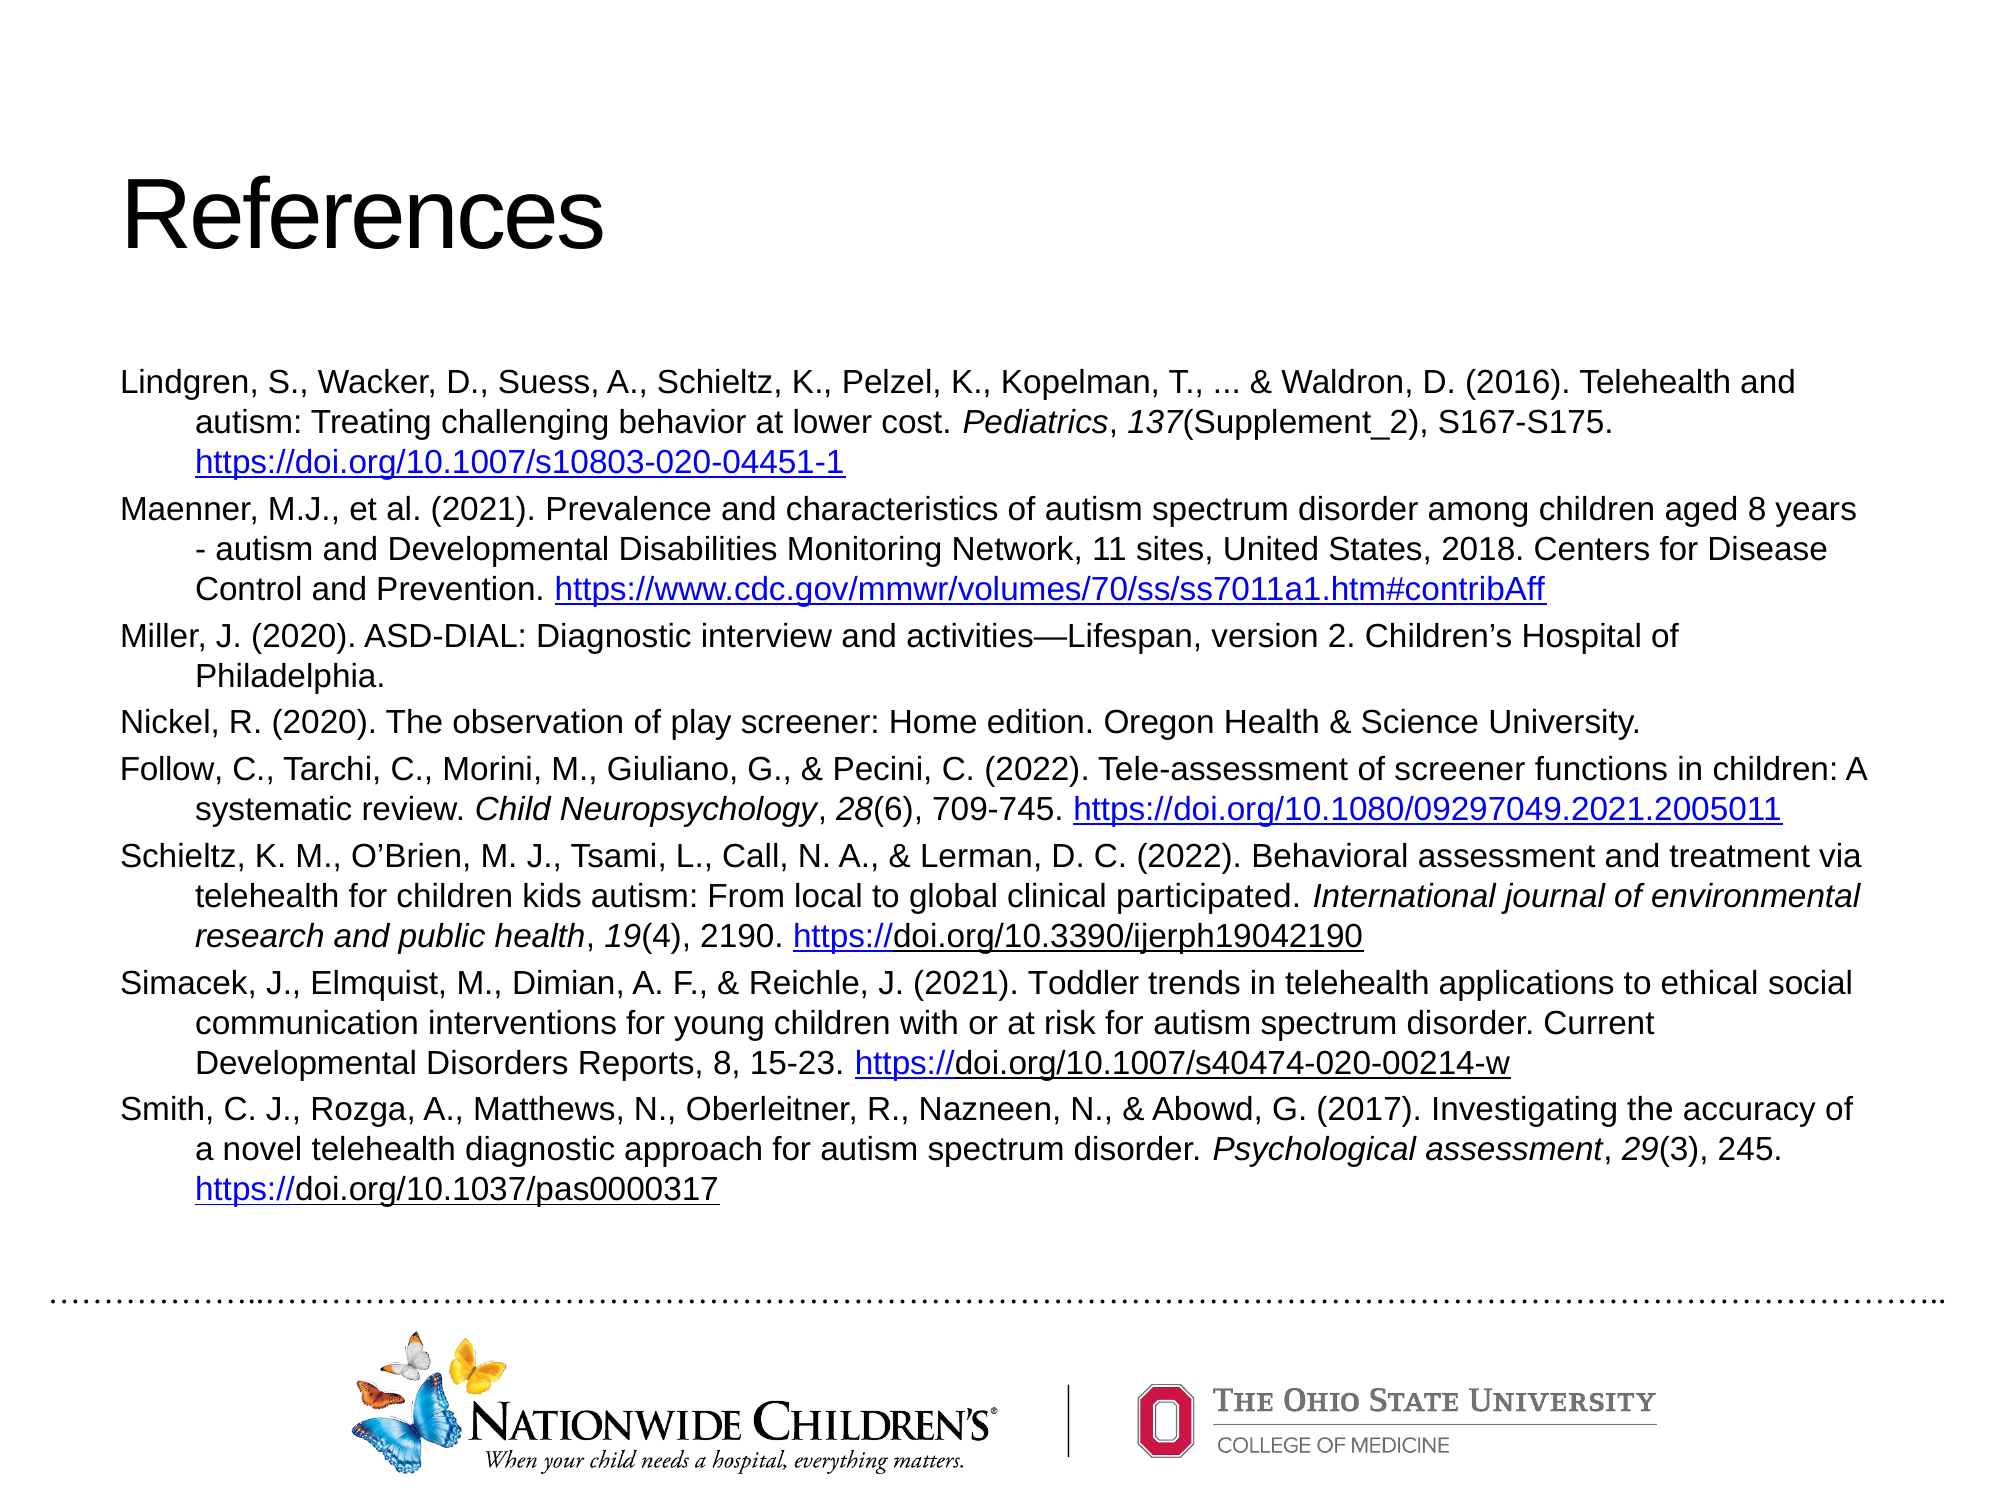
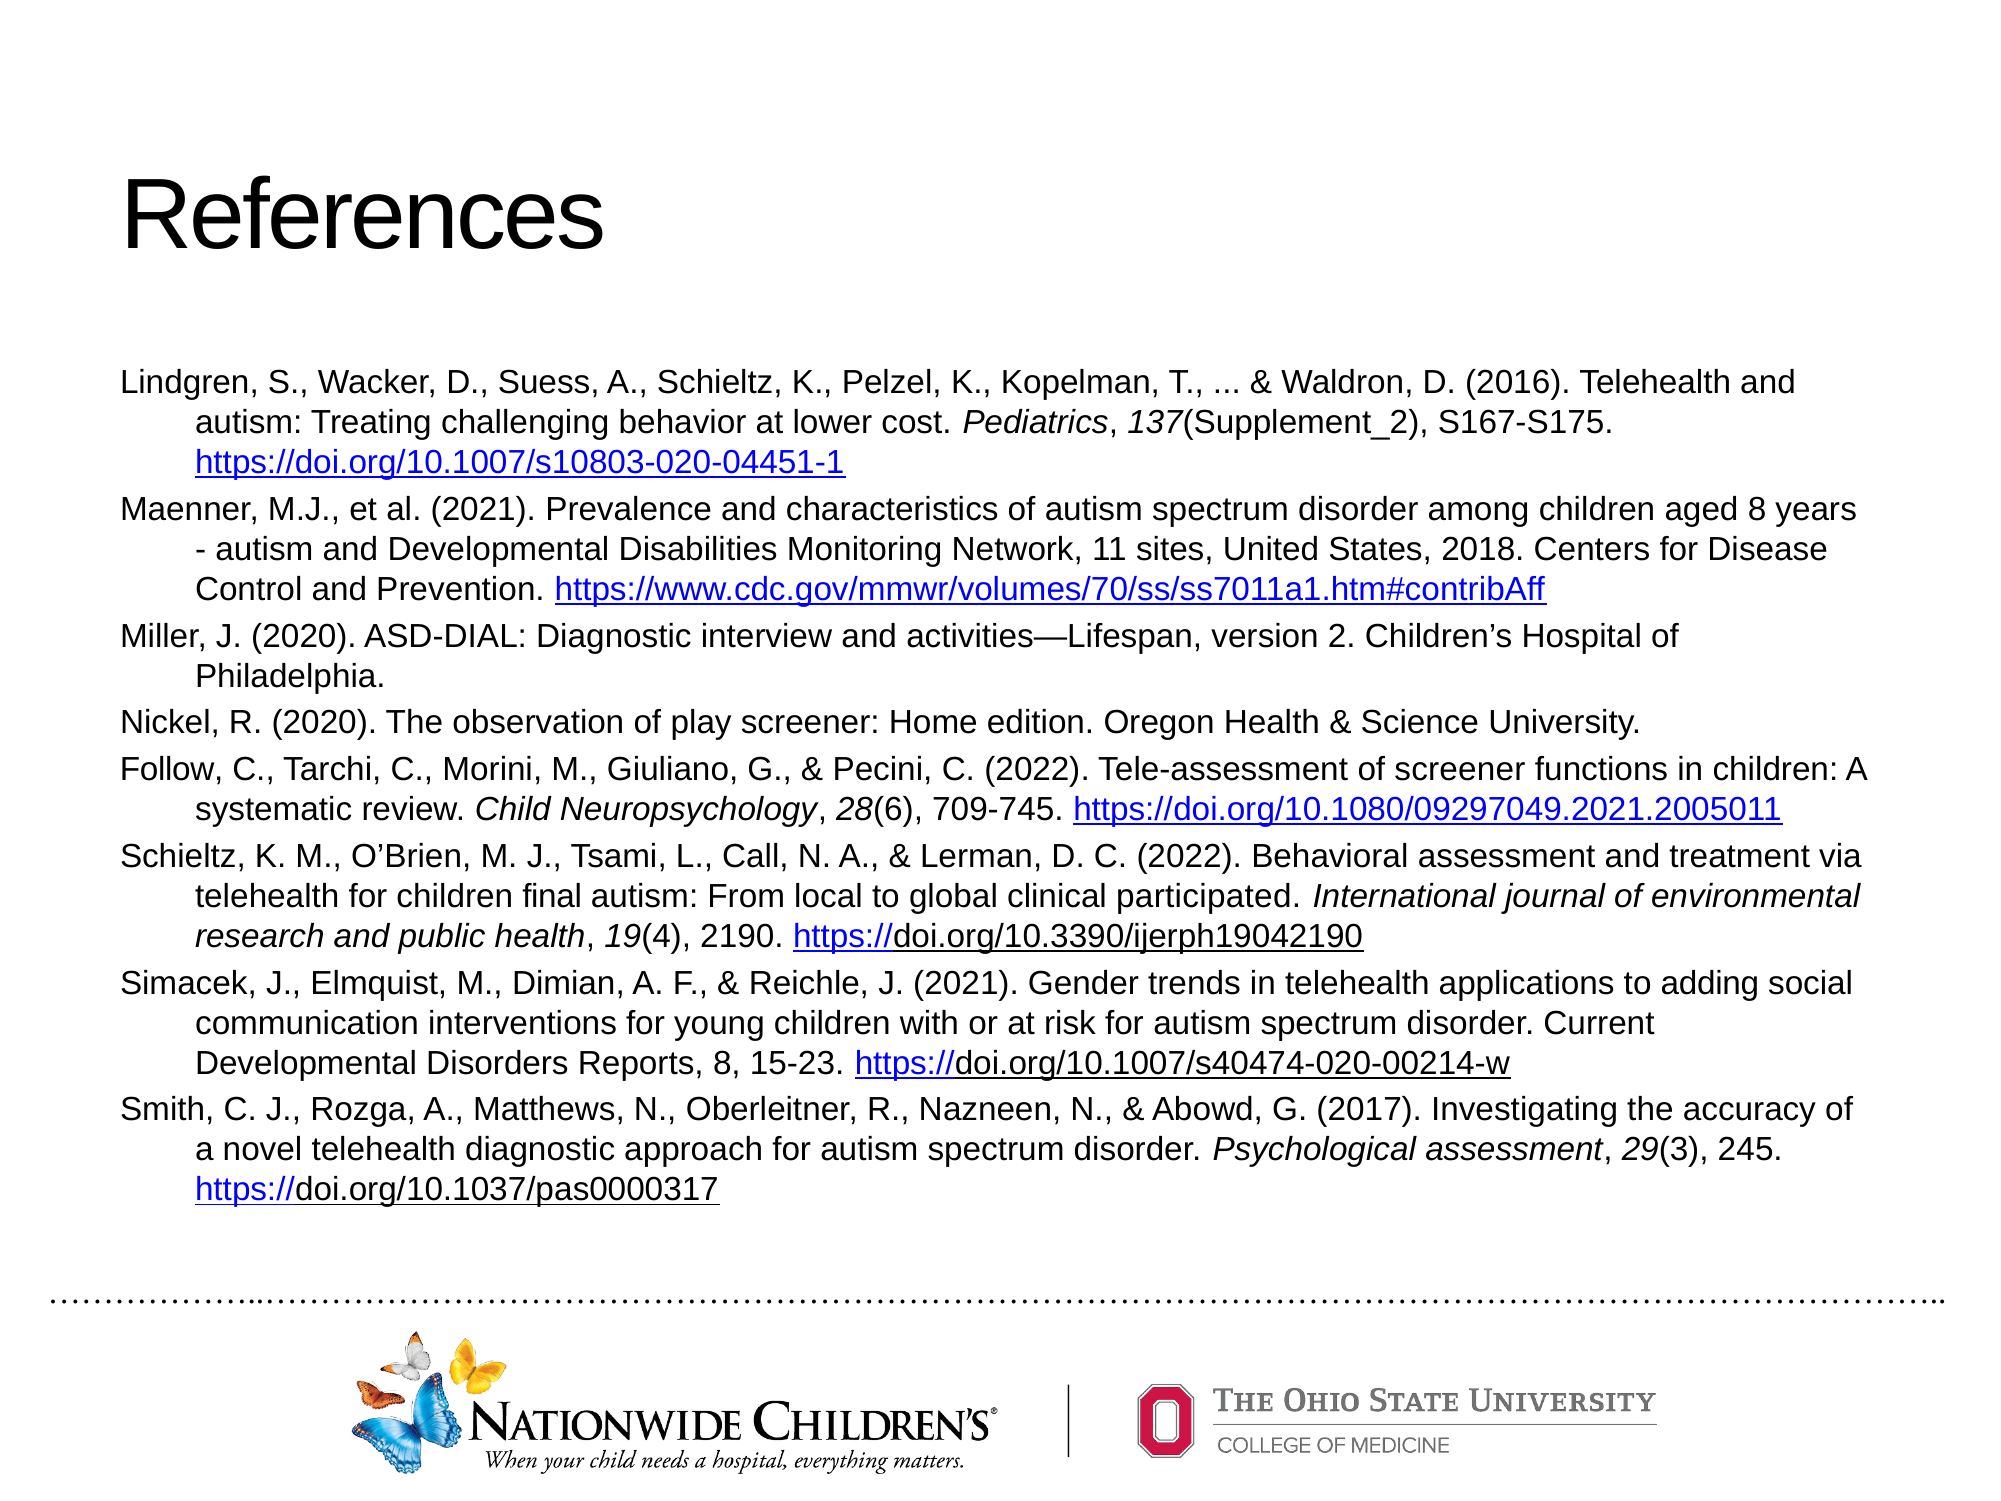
kids: kids -> final (552, 896)
Toddler: Toddler -> Gender (1084, 983)
ethical: ethical -> adding (1710, 983)
